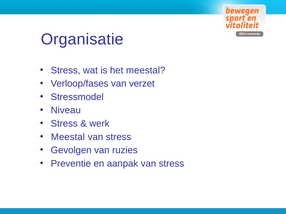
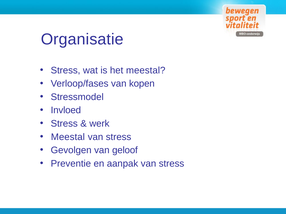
verzet: verzet -> kopen (142, 84)
Niveau: Niveau -> Invloed (66, 111)
ruzies: ruzies -> geloof (125, 151)
